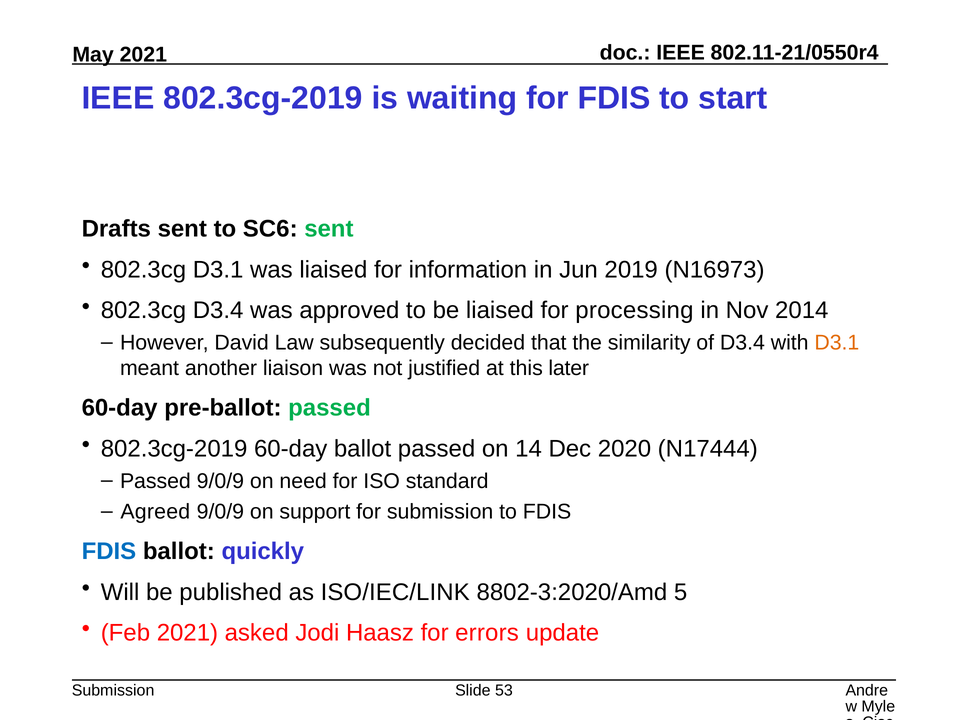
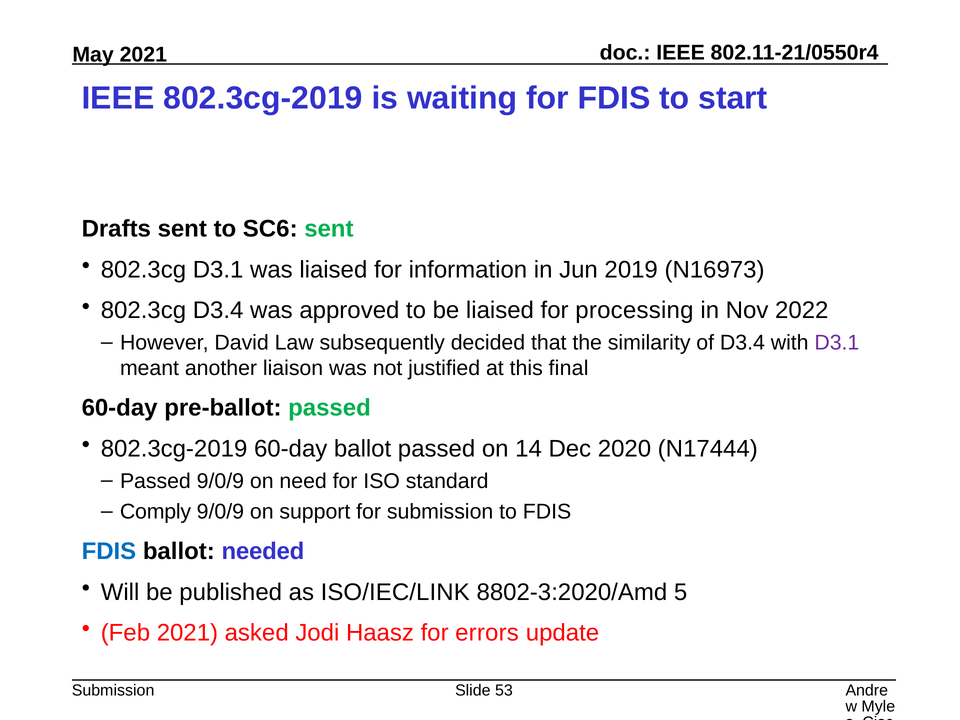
2014: 2014 -> 2022 (802, 311)
D3.1 colour: orange -> purple (837, 343)
later: later -> final (569, 368)
Agreed: Agreed -> Comply (156, 512)
quickly: quickly -> needed (263, 551)
